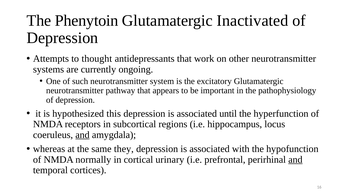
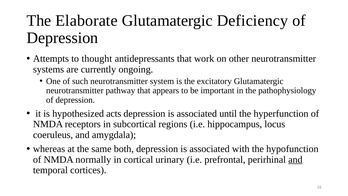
Phenytoin: Phenytoin -> Elaborate (86, 21)
Inactivated: Inactivated -> Deficiency (252, 21)
this: this -> acts (114, 113)
and underline: present -> none (82, 135)
they: they -> both (124, 149)
